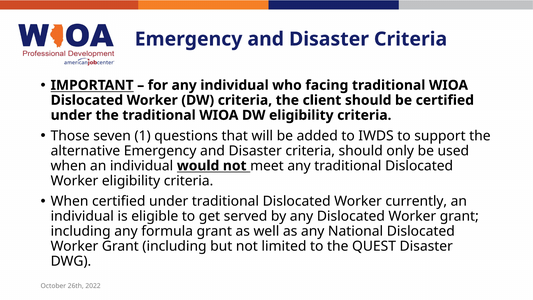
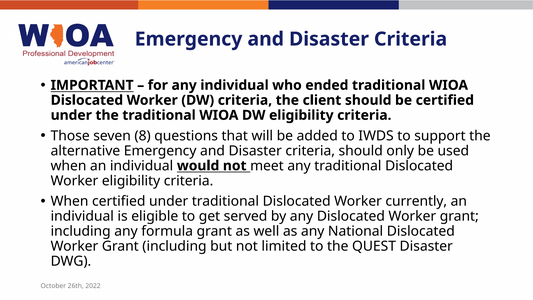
facing: facing -> ended (327, 85)
1: 1 -> 8 (143, 136)
